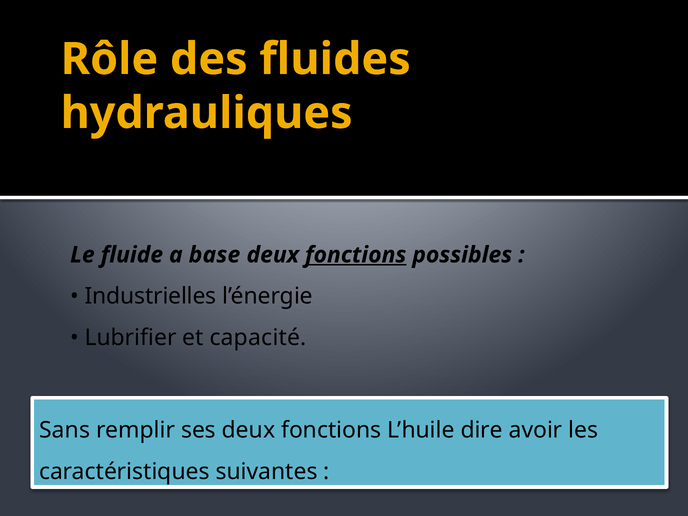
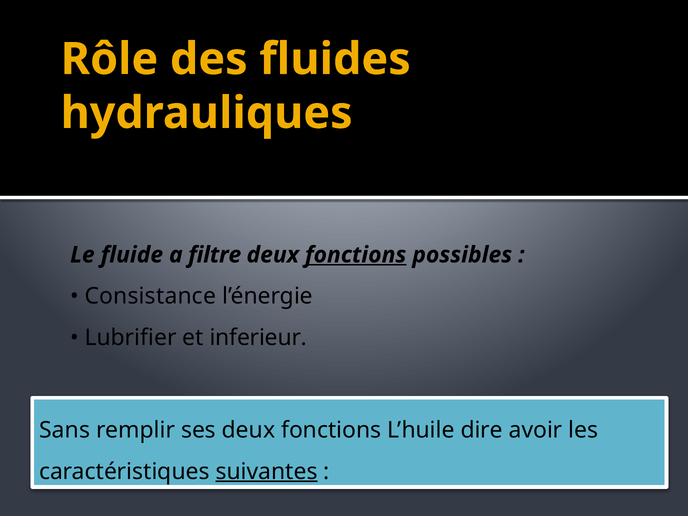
base: base -> filtre (215, 255)
Industrielles: Industrielles -> Consistance (150, 296)
capacité: capacité -> inferieur (258, 337)
suivantes underline: none -> present (267, 472)
